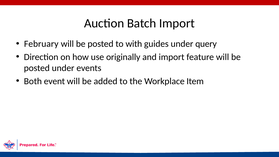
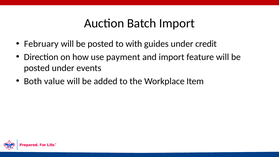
query: query -> credit (206, 44)
originally: originally -> payment (123, 57)
event: event -> value (54, 81)
